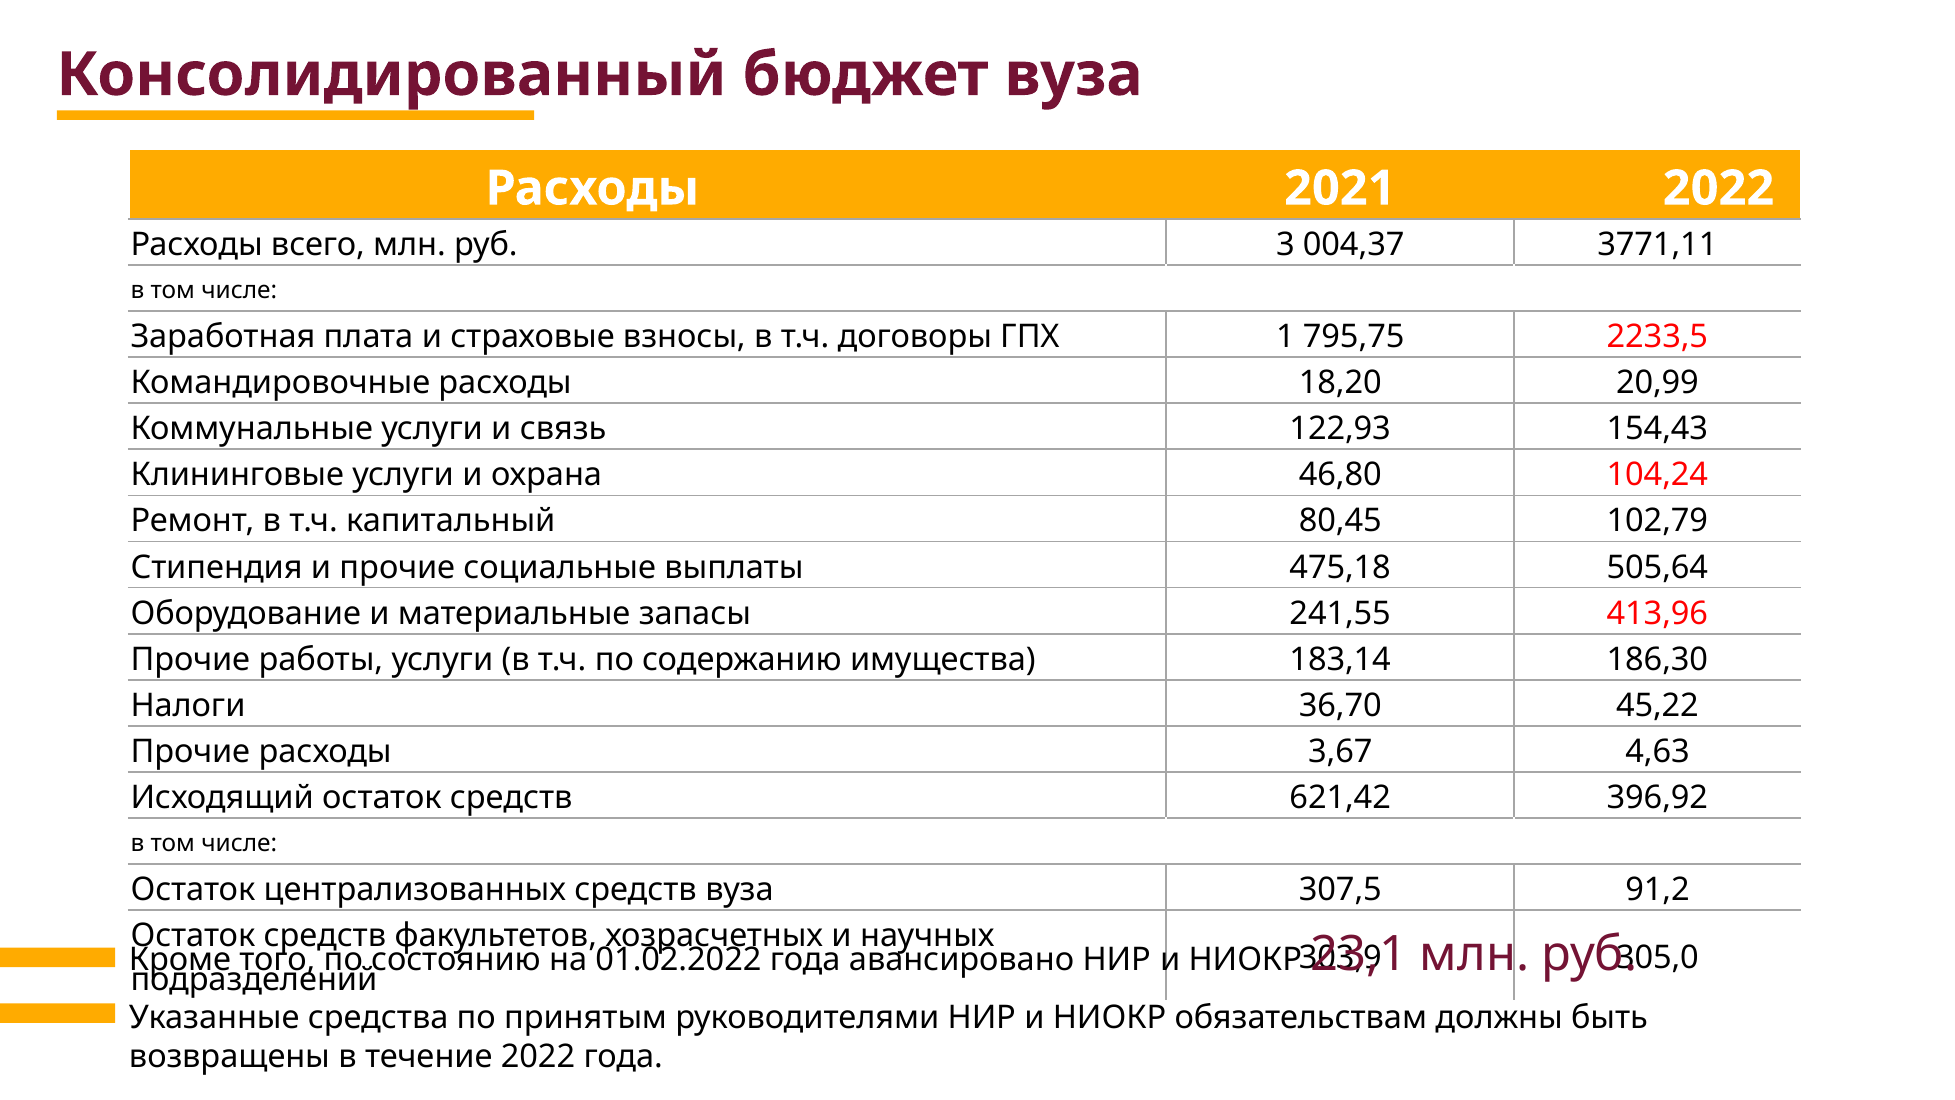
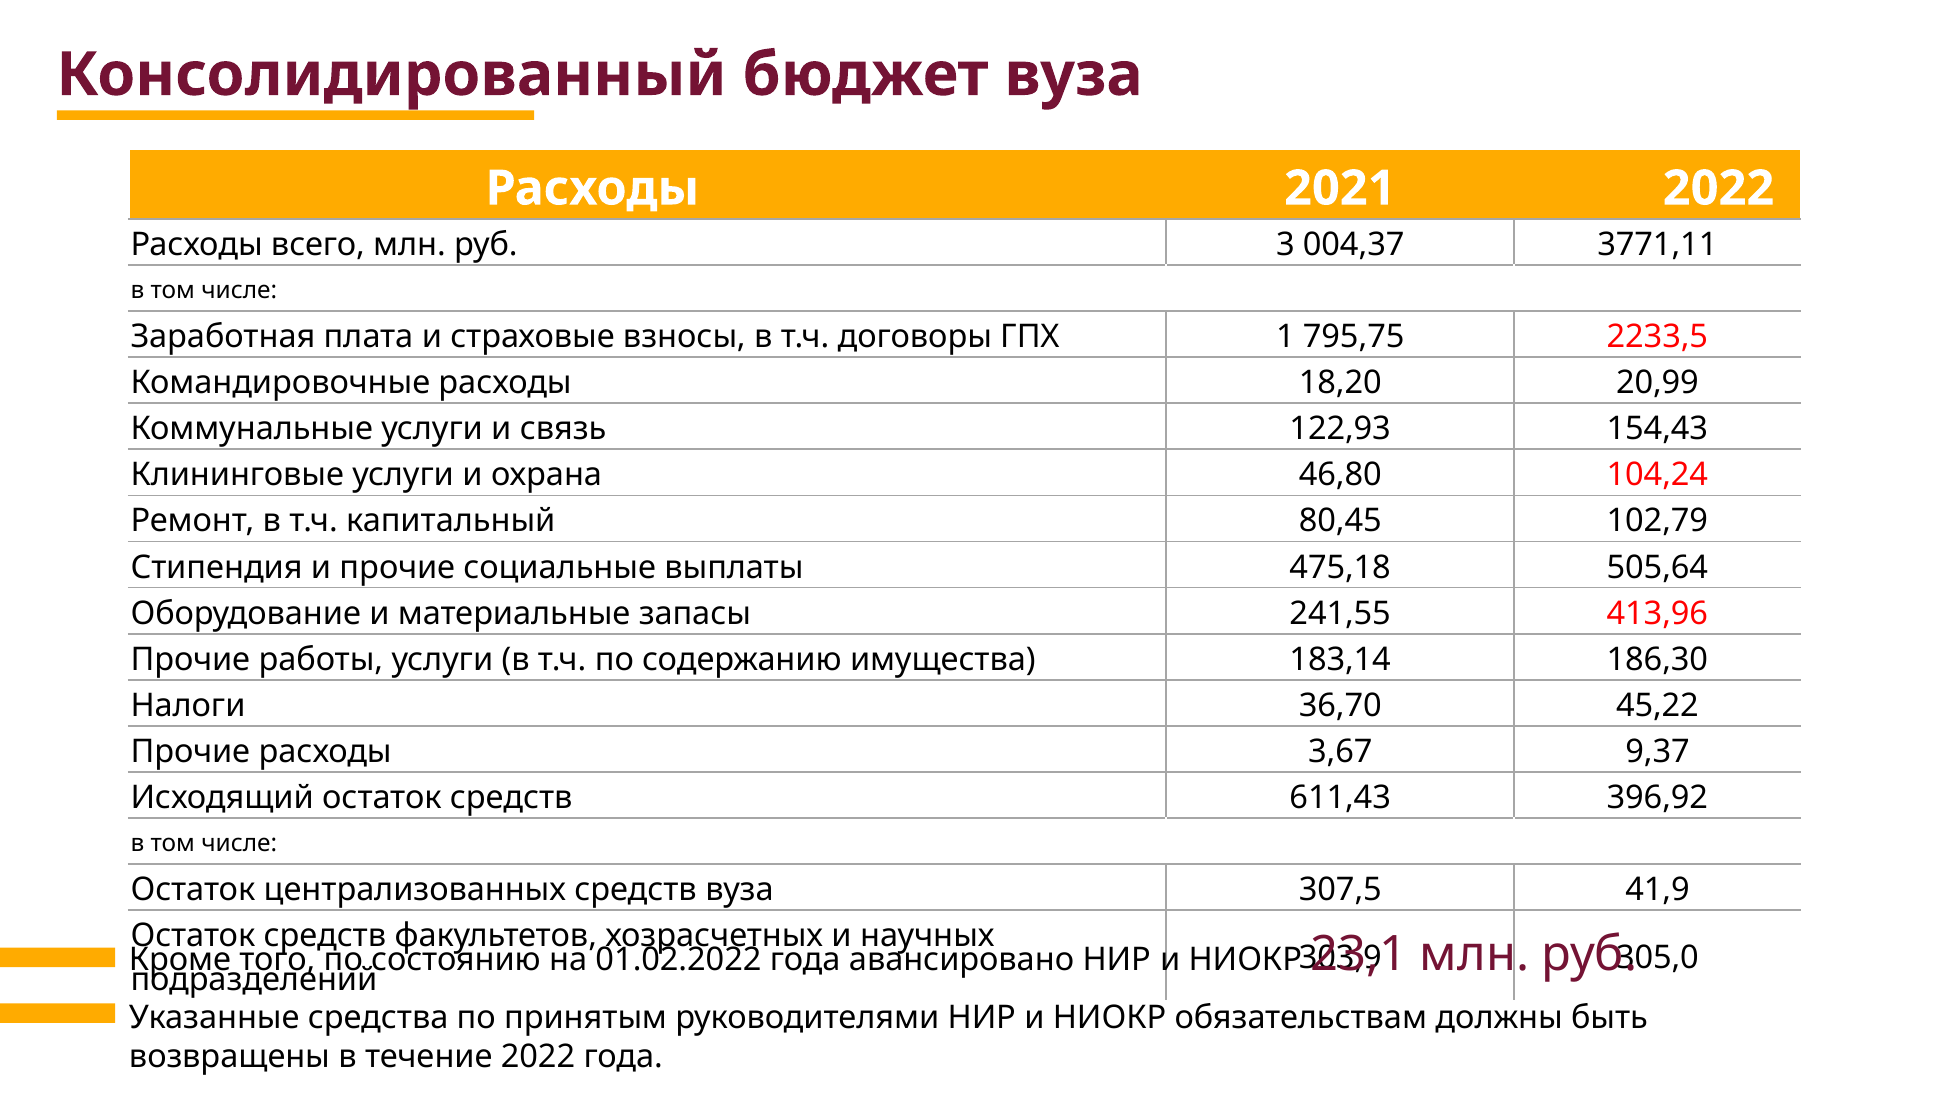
4,63: 4,63 -> 9,37 (1658, 751)
621,42: 621,42 -> 611,43 (1340, 797)
91,2: 91,2 -> 41,9 (1658, 890)
